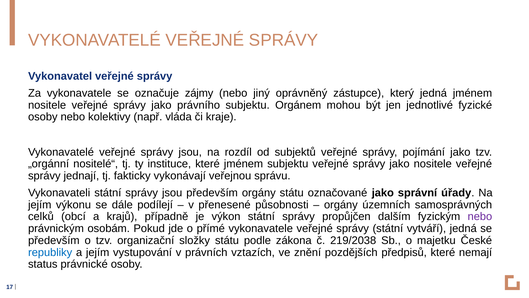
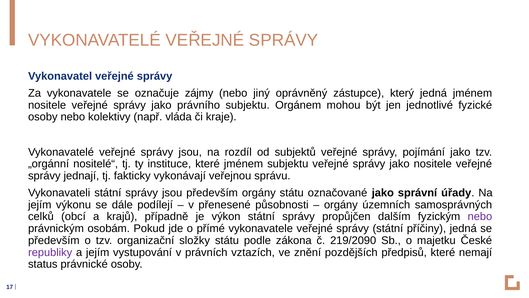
vytváří: vytváří -> příčiny (426, 228)
219/2038: 219/2038 -> 219/2090 (353, 240)
republiky colour: blue -> purple (50, 252)
